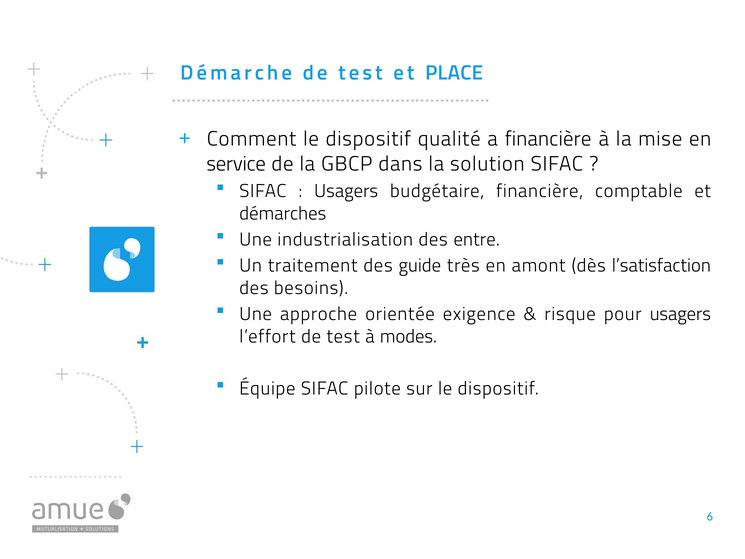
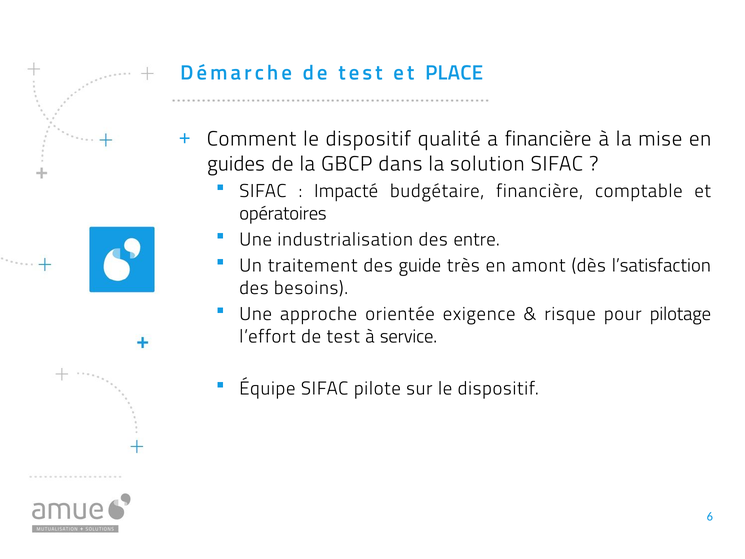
service: service -> guides (236, 164)
Usagers: Usagers -> Impacté (346, 191)
démarches: démarches -> opératoires (283, 213)
pour usagers: usagers -> pilotage (680, 314)
modes: modes -> service (409, 336)
